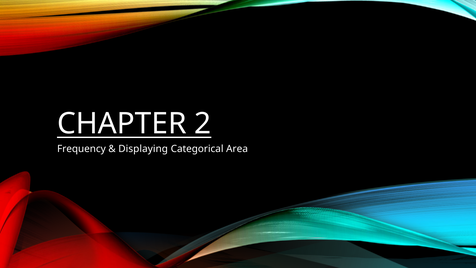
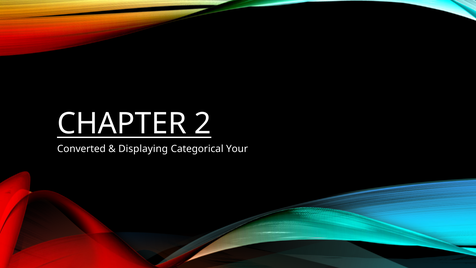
Frequency: Frequency -> Converted (81, 149)
Area: Area -> Your (237, 149)
